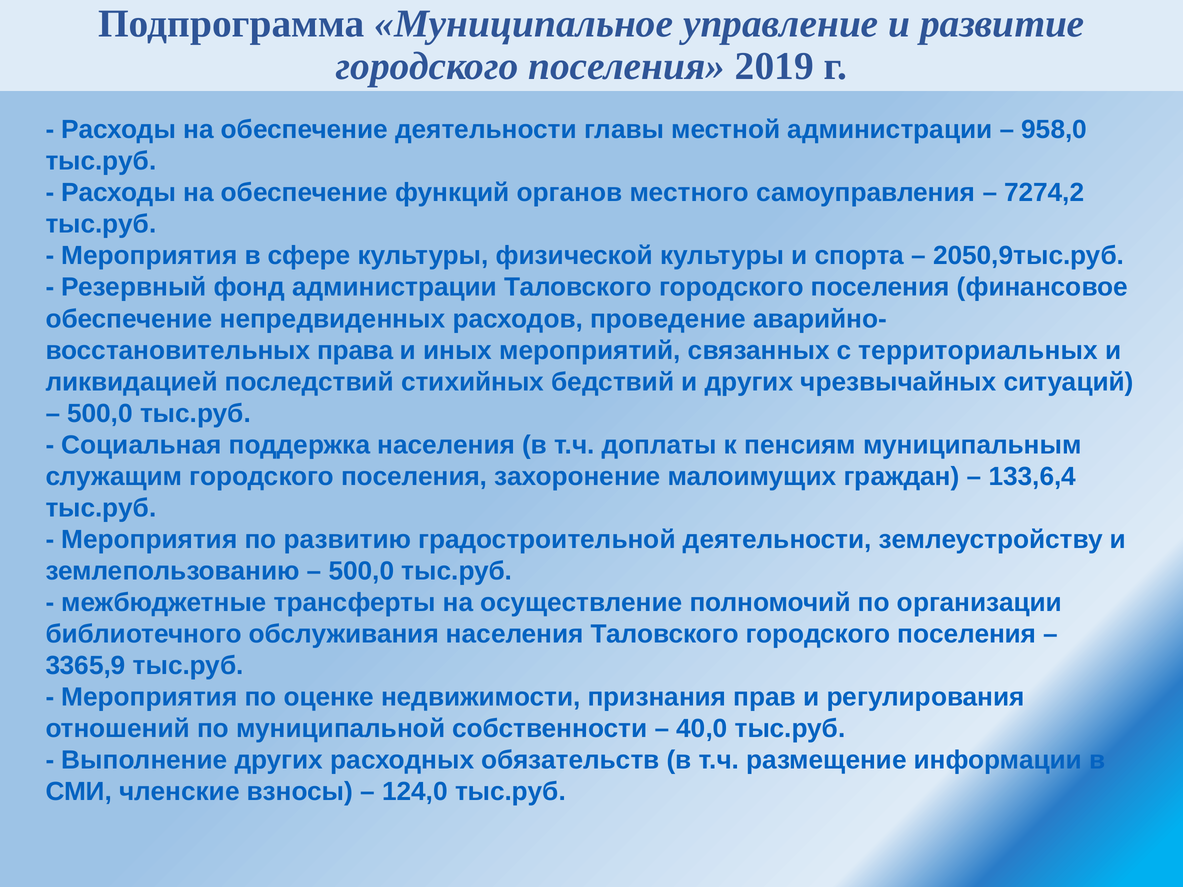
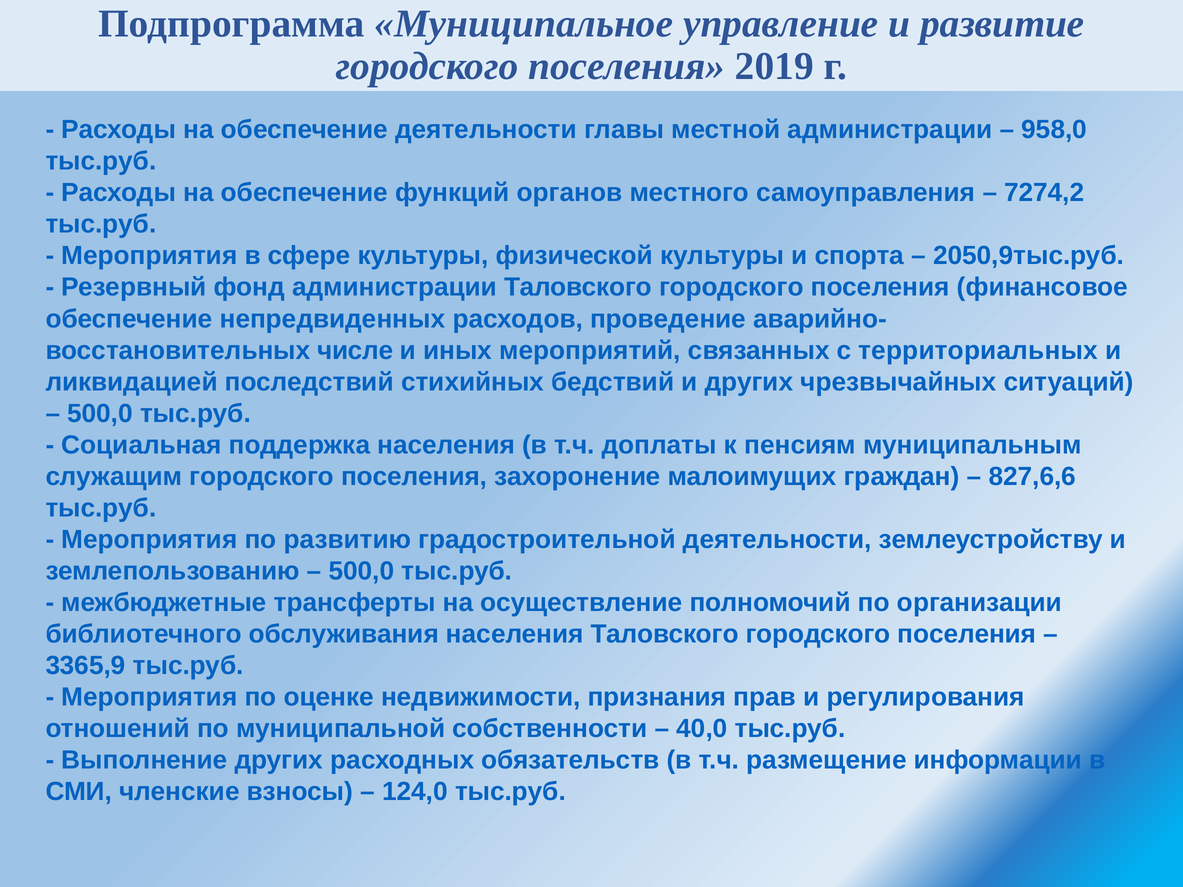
права: права -> числе (355, 350)
133,6,4: 133,6,4 -> 827,6,6 (1032, 477)
